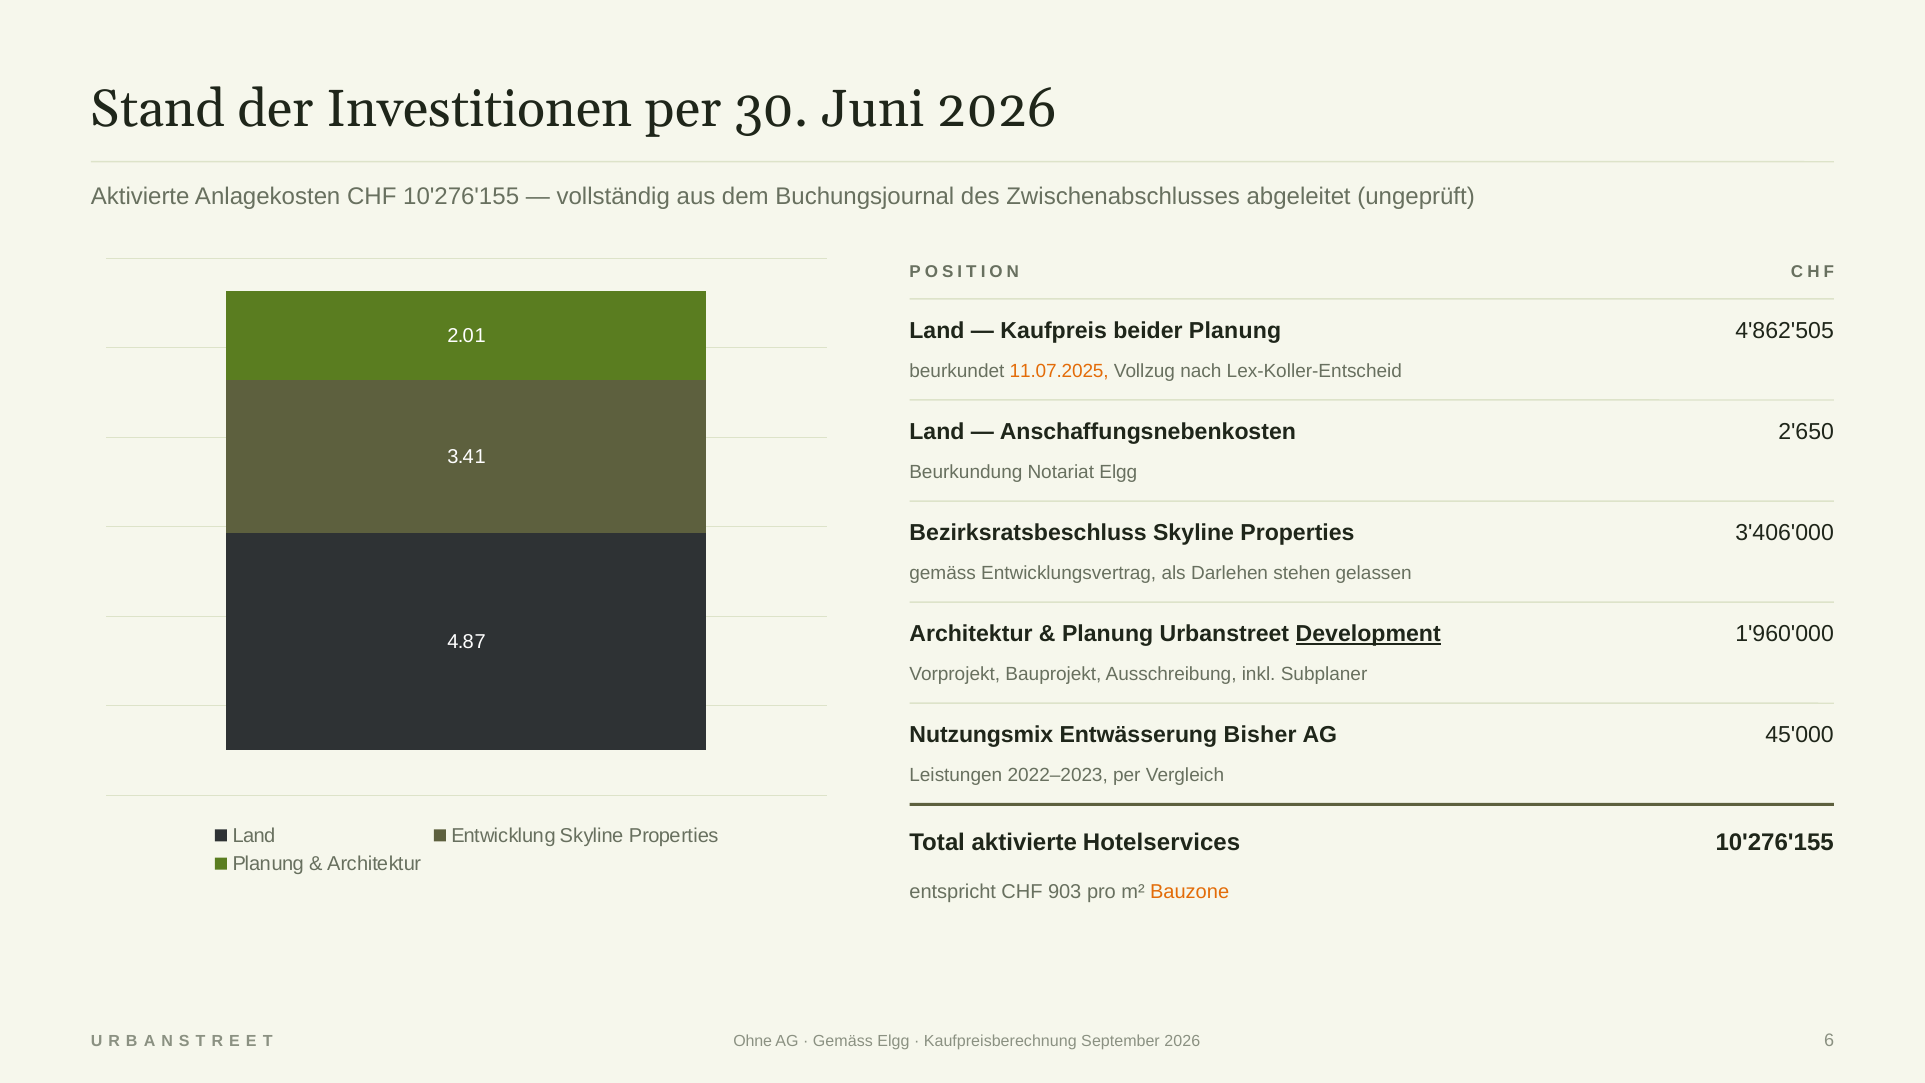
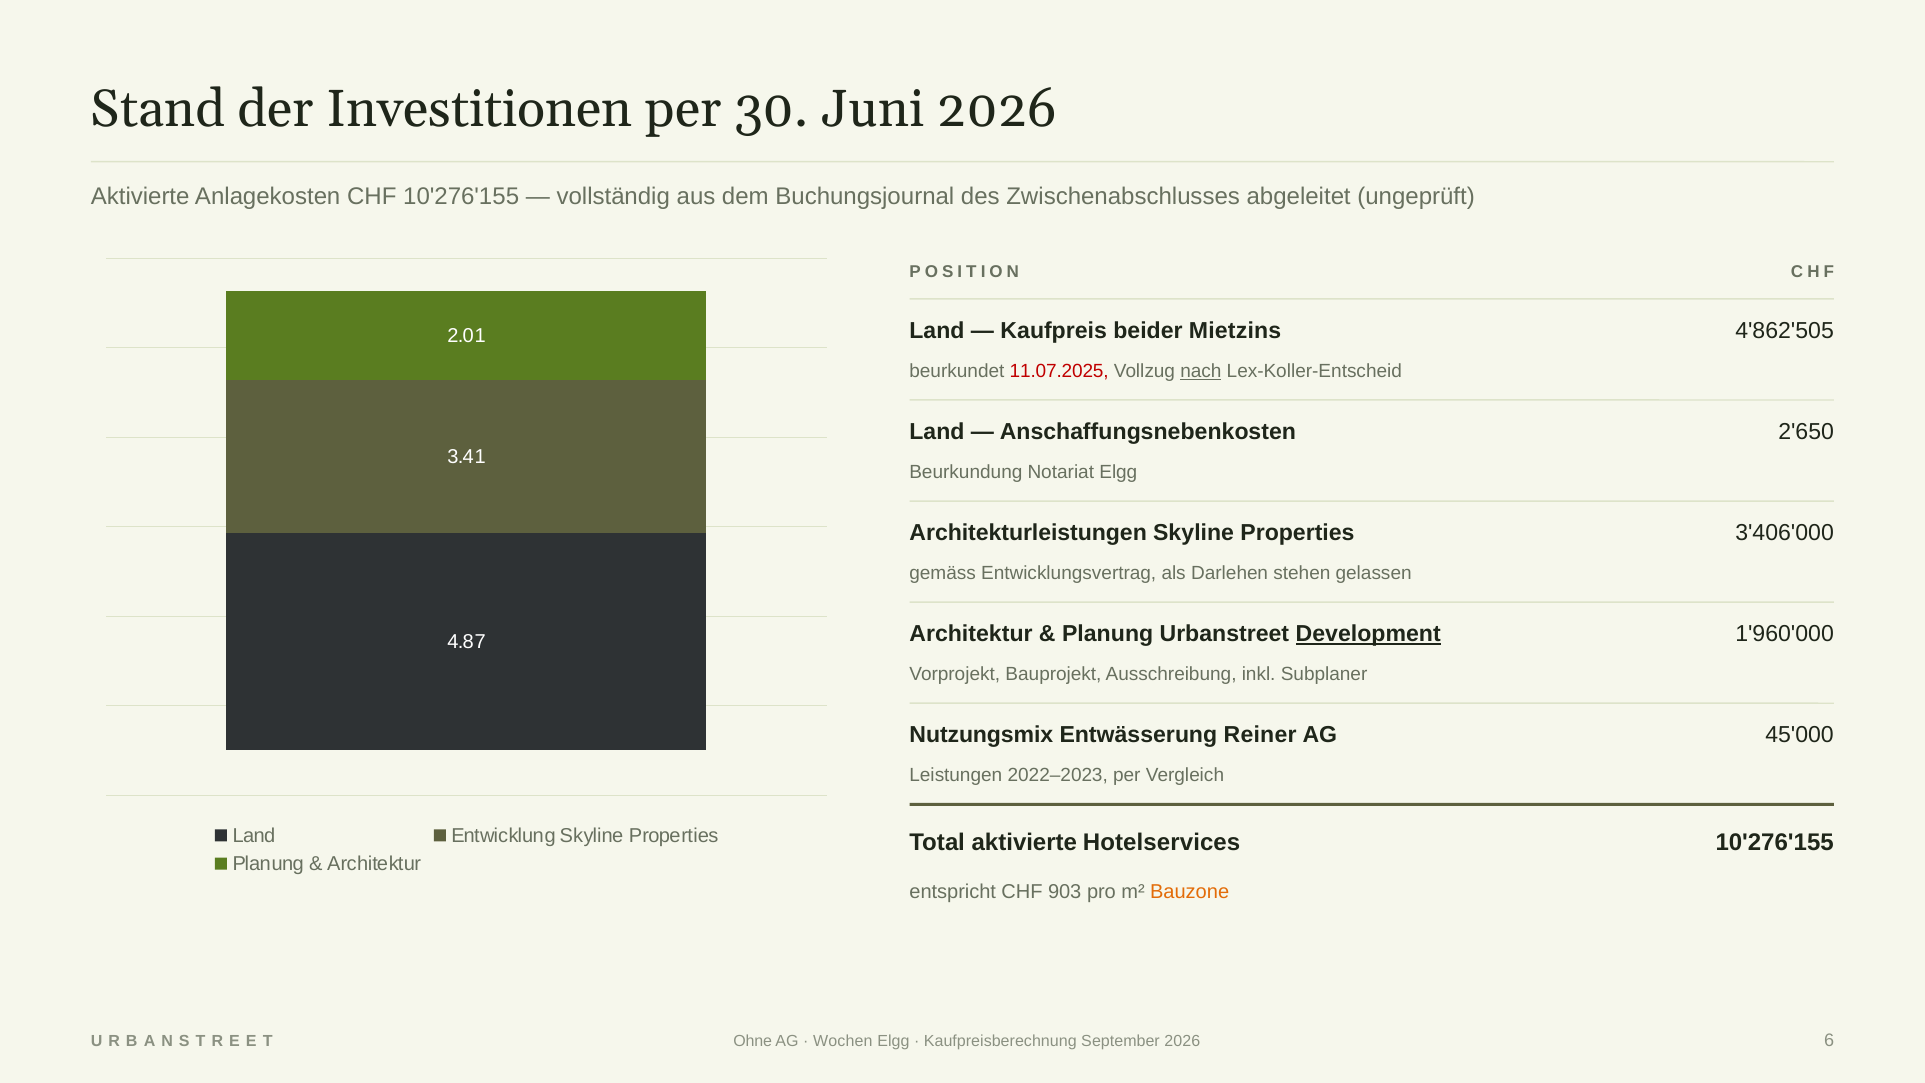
beider Planung: Planung -> Mietzins (1235, 331)
11.07.2025 colour: orange -> red (1059, 371)
nach underline: none -> present (1201, 371)
Bezirksratsbeschluss: Bezirksratsbeschluss -> Architekturleistungen (1028, 533)
Bisher: Bisher -> Reiner (1260, 735)
Gemäss: Gemäss -> Wochen (843, 1041)
